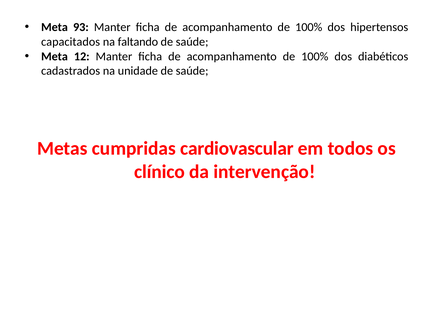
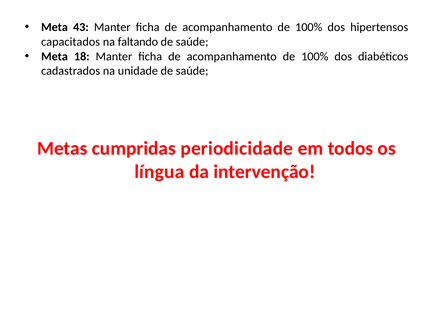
93: 93 -> 43 (81, 27)
12: 12 -> 18 (82, 56)
cardiovascular: cardiovascular -> periodicidade (237, 149)
clínico: clínico -> língua (159, 172)
